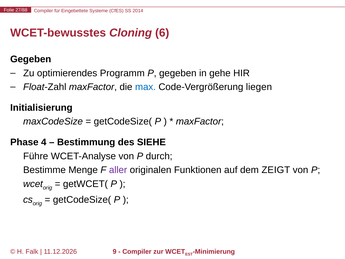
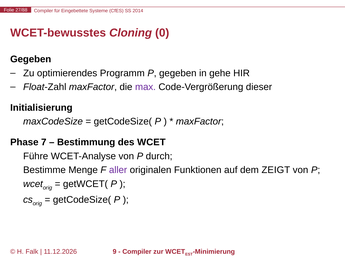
6: 6 -> 0 (162, 33)
max colour: blue -> purple (145, 87)
liegen: liegen -> dieser (259, 87)
4: 4 -> 7 (44, 142)
des SIEHE: SIEHE -> WCET (151, 142)
